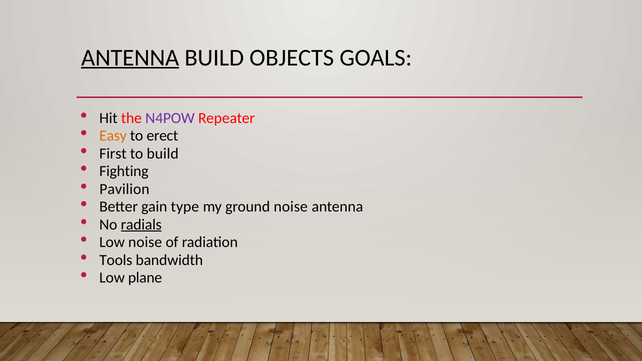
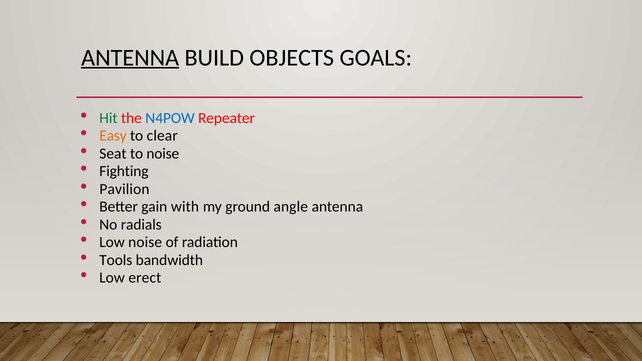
Hit colour: black -> green (108, 118)
N4POW colour: purple -> blue (170, 118)
erect: erect -> clear (162, 136)
First: First -> Seat (113, 154)
to build: build -> noise (163, 154)
type: type -> with (185, 207)
ground noise: noise -> angle (291, 207)
radials underline: present -> none (141, 225)
plane: plane -> erect (145, 278)
